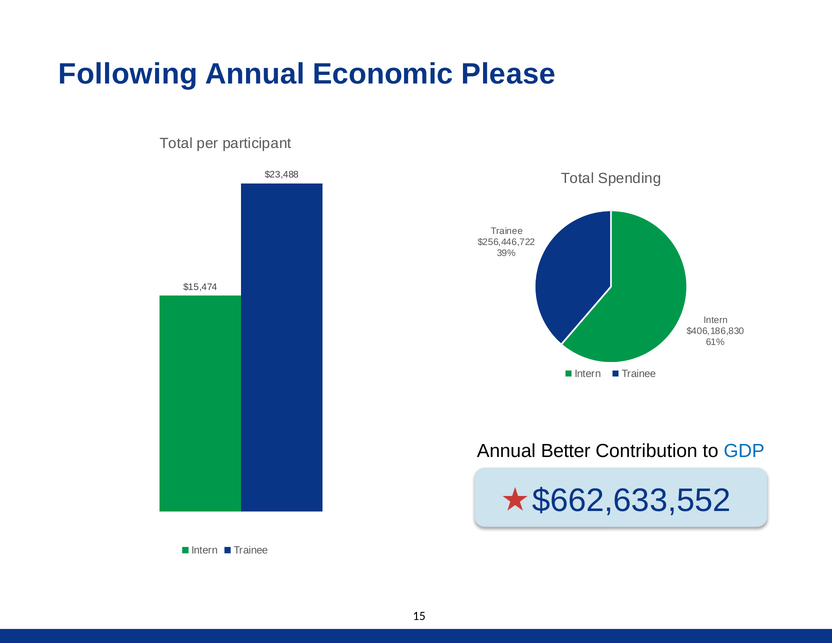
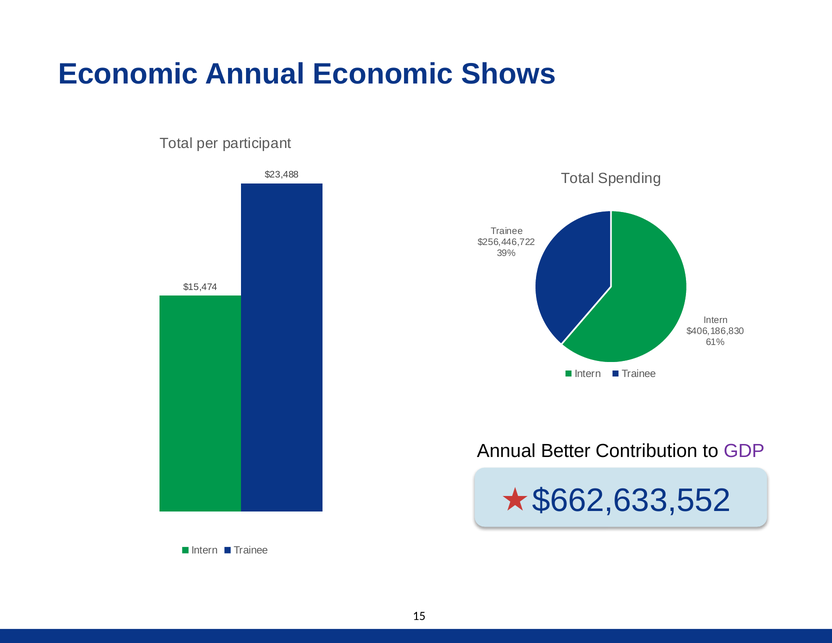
Following: Following -> Economic (128, 74)
Please: Please -> Shows (509, 74)
GDP colour: blue -> purple (744, 451)
